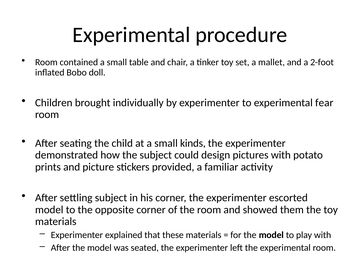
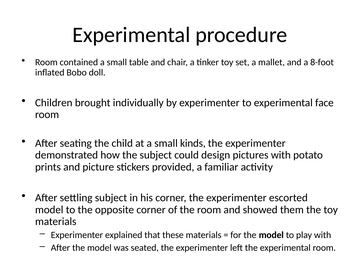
2-foot: 2-foot -> 8-foot (322, 62)
fear: fear -> face (324, 103)
